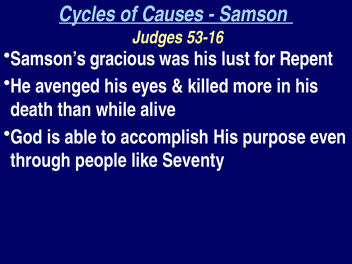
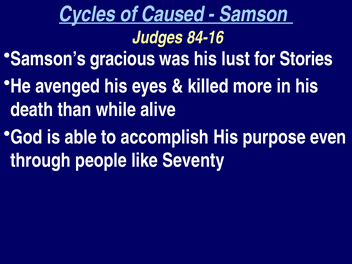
Causes: Causes -> Caused (173, 14)
53-16: 53-16 -> 84-16 (205, 38)
Repent: Repent -> Stories (306, 59)
